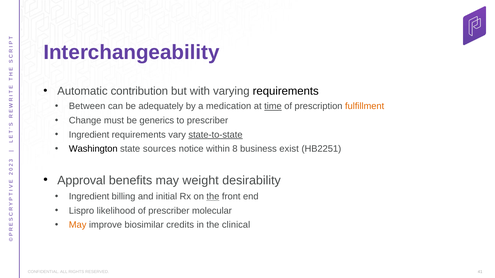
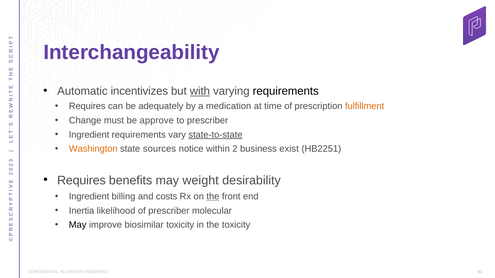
contribution: contribution -> incentivizes (139, 91)
with underline: none -> present (200, 91)
Between: Between -> Requires (87, 106)
time underline: present -> none (273, 106)
generics: generics -> approve (157, 121)
Washington colour: black -> orange (93, 149)
within 8: 8 -> 2 (235, 149)
Approval: Approval -> Requires (81, 181)
initial: initial -> costs (167, 197)
Lispro: Lispro -> Inertia (82, 211)
May colour: orange -> black (78, 225)
biosimilar credits: credits -> toxicity (180, 225)
the clinical: clinical -> toxicity (236, 225)
